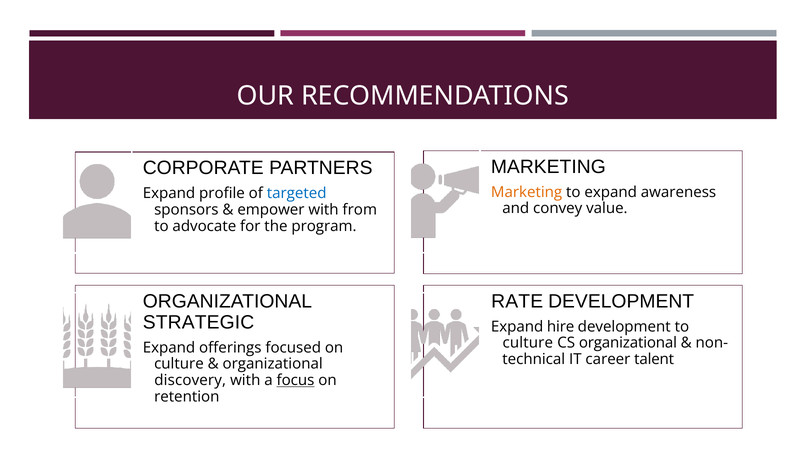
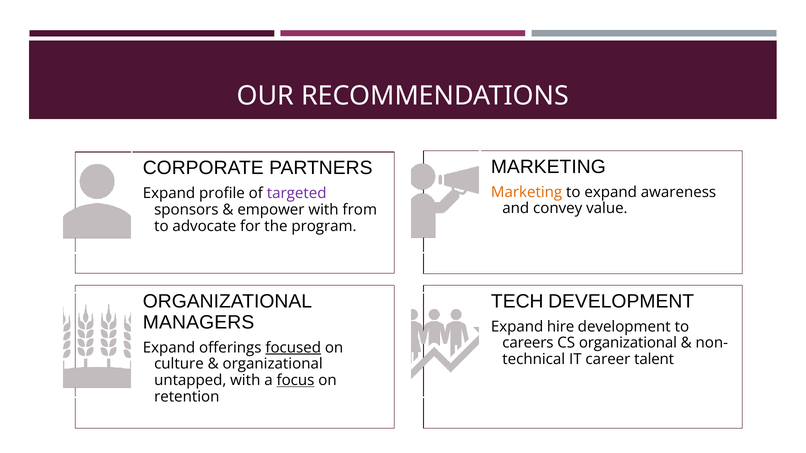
targeted colour: blue -> purple (297, 194)
RATE: RATE -> TECH (517, 302)
STRATEGIC: STRATEGIC -> MANAGERS (199, 323)
culture: culture -> careers (528, 343)
focused underline: none -> present (293, 348)
discovery: discovery -> untapped (190, 381)
